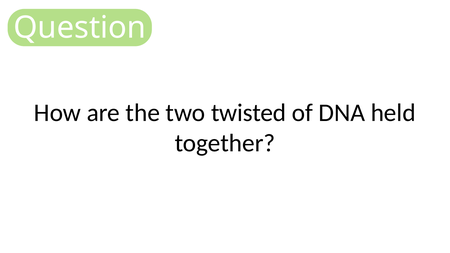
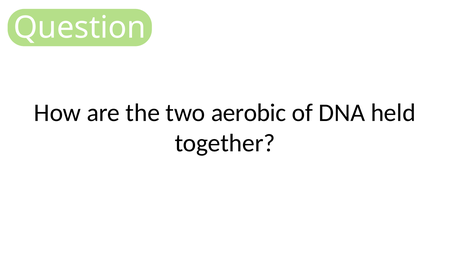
twisted: twisted -> aerobic (249, 113)
